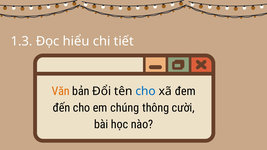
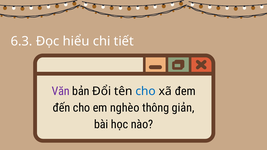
1.3: 1.3 -> 6.3 (22, 41)
Văn colour: orange -> purple (61, 91)
chúng: chúng -> nghèo (125, 108)
cười: cười -> giản (183, 108)
